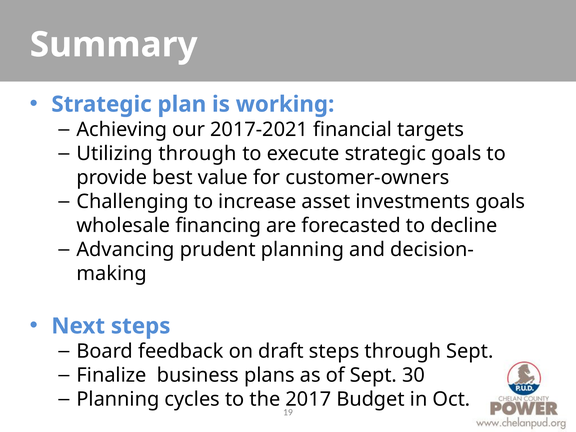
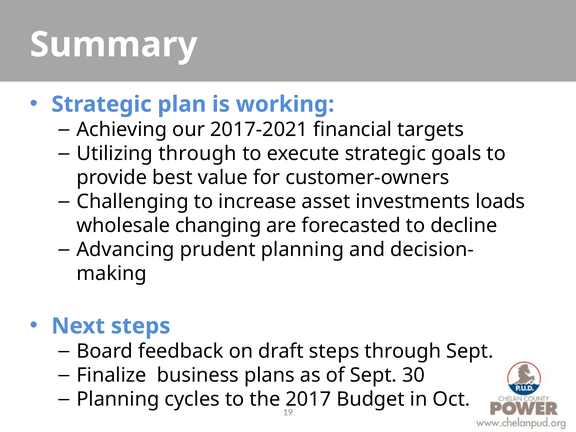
investments goals: goals -> loads (500, 202)
financing: financing -> changing (218, 226)
